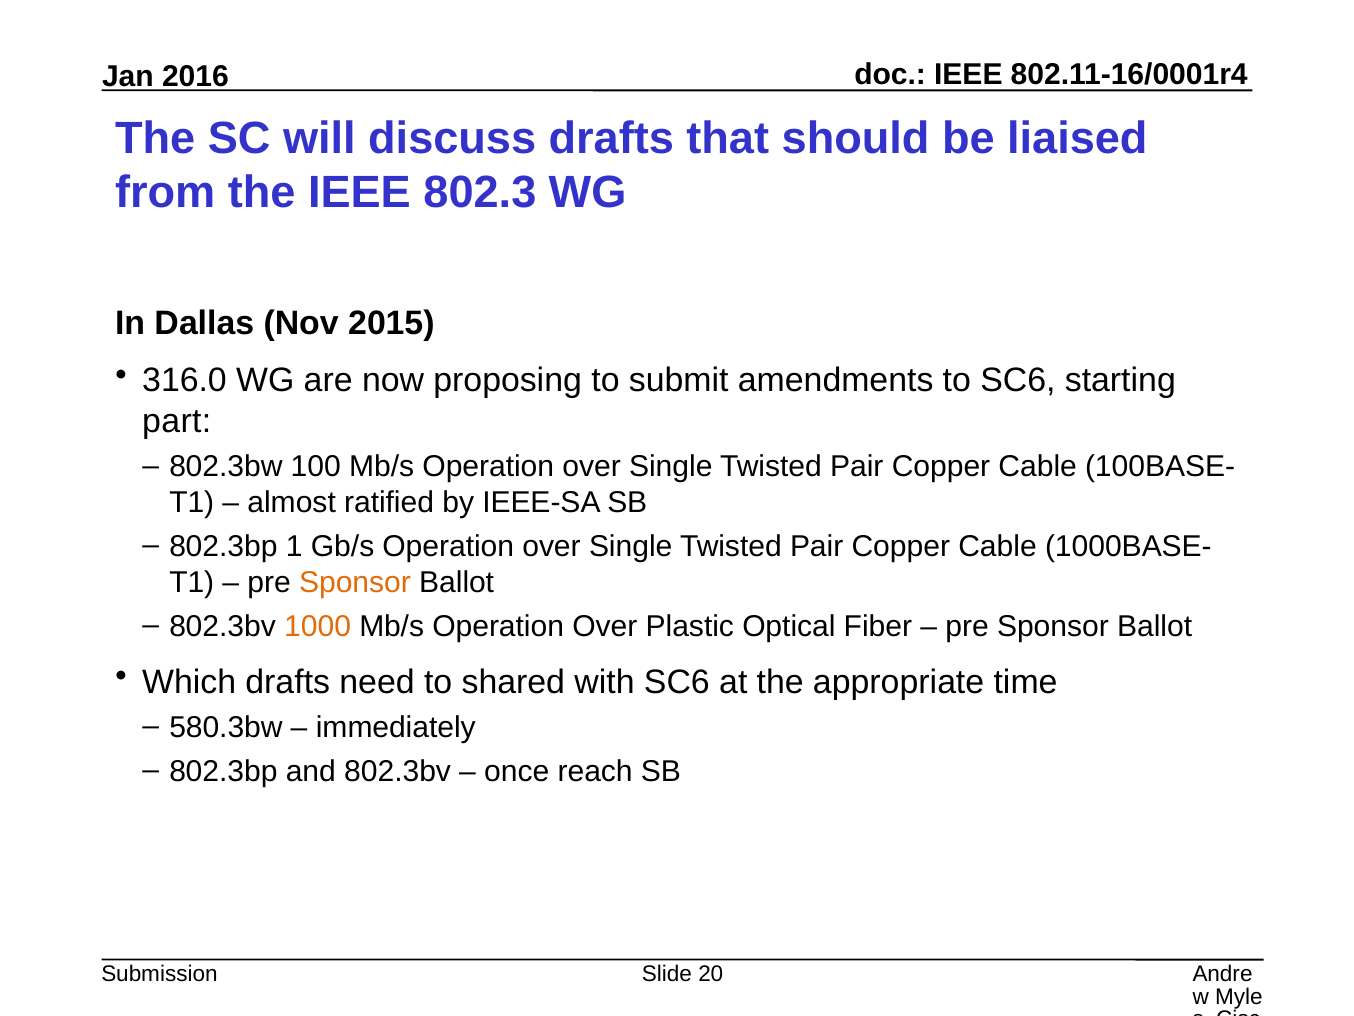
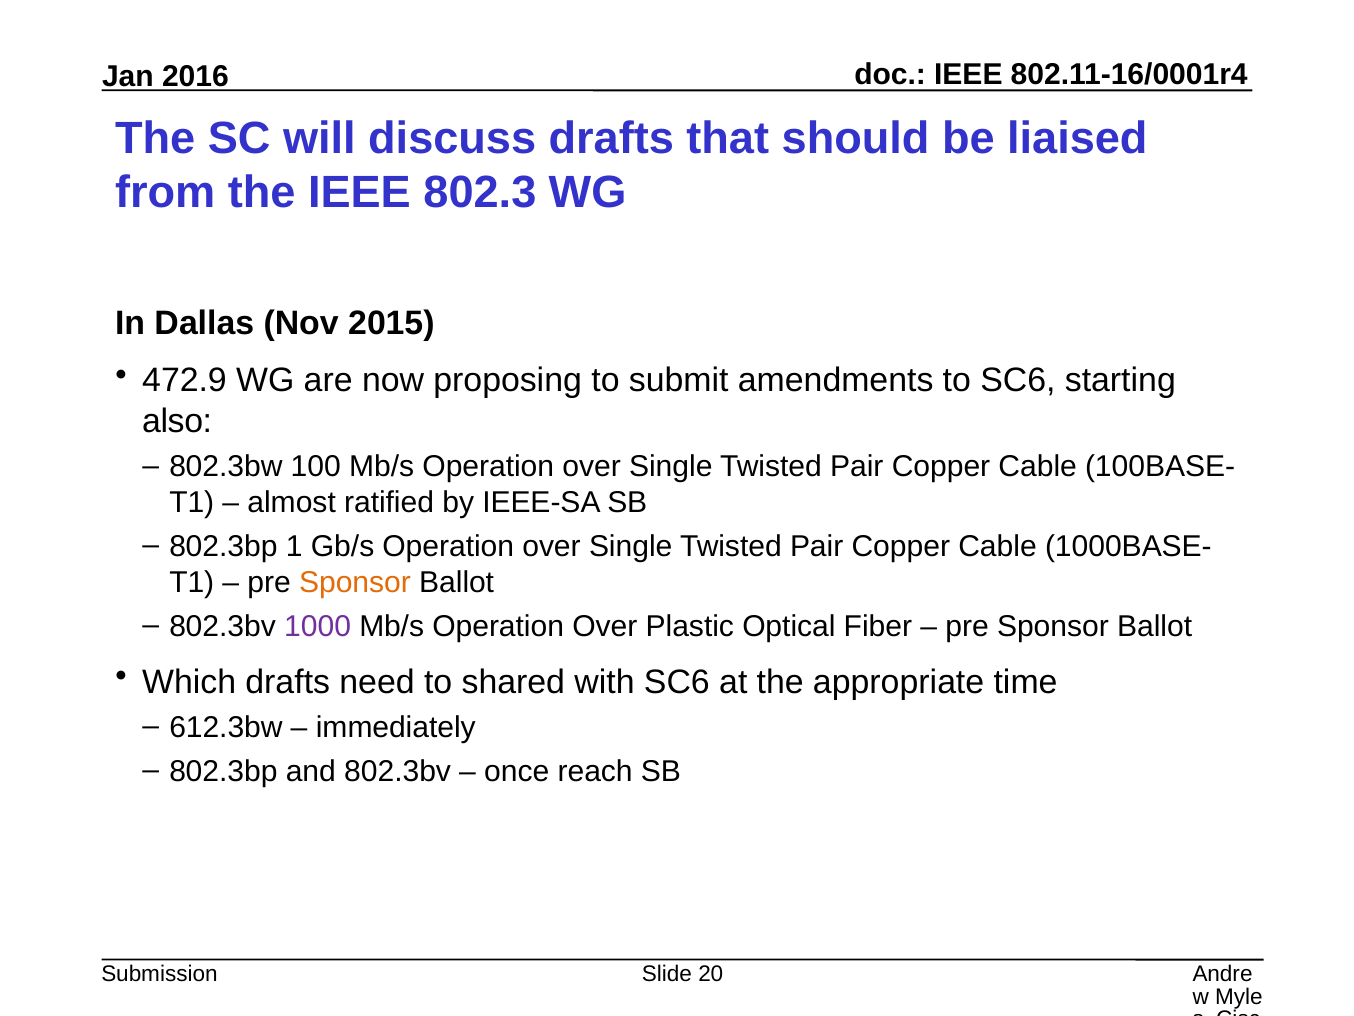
316.0: 316.0 -> 472.9 (184, 380)
part: part -> also (177, 421)
1000 colour: orange -> purple (318, 626)
580.3bw: 580.3bw -> 612.3bw (226, 727)
